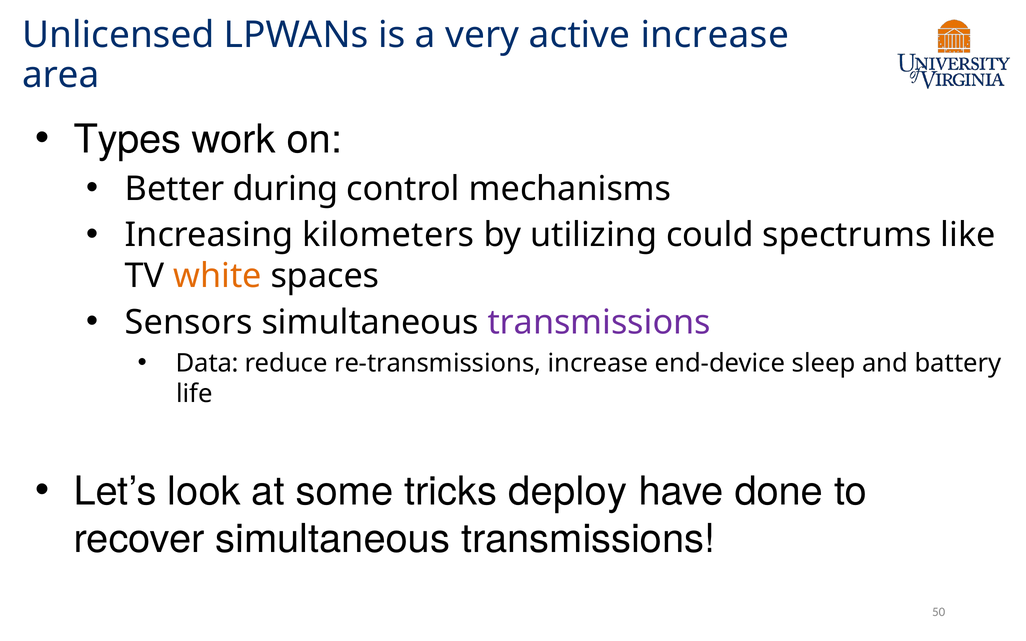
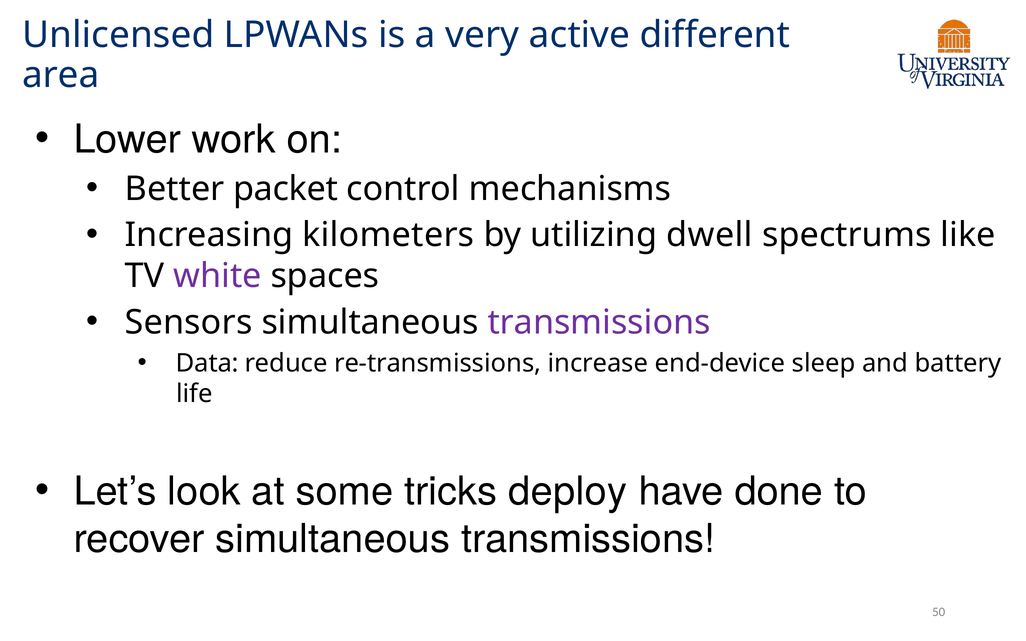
active increase: increase -> different (715, 35)
Types: Types -> Lower (127, 139)
during: during -> packet (286, 189)
could: could -> dwell (710, 235)
white colour: orange -> purple (217, 276)
